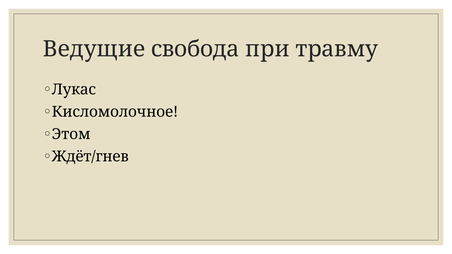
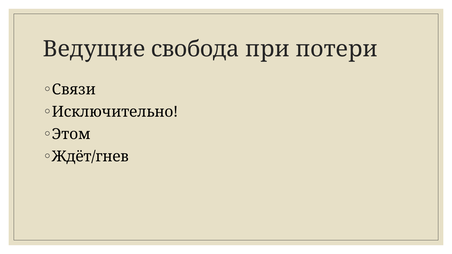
травму: травму -> потери (337, 49)
Лукас: Лукас -> Связи (74, 90)
Кисломолочное: Кисломолочное -> Исключительно (115, 112)
